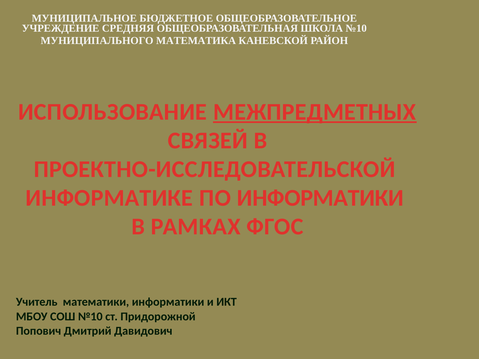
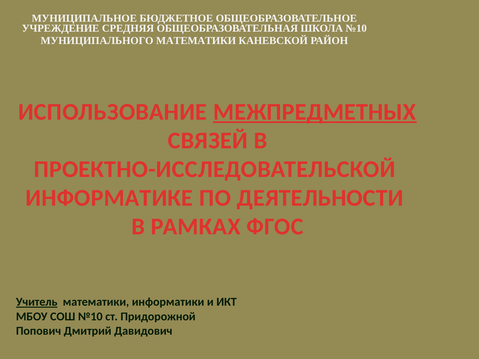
МУНИЦИПАЛЬНОГО МАТЕМАТИКА: МАТЕМАТИКА -> МАТЕМАТИКИ (196, 41)
ПО ИНФОРМАТИКИ: ИНФОРМАТИКИ -> ДЕЯТЕЛЬНОСТИ (320, 198)
Учитель underline: none -> present (37, 302)
